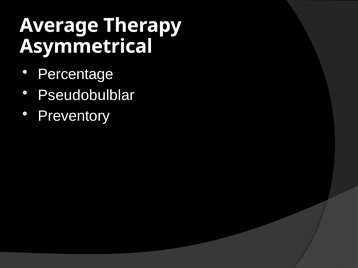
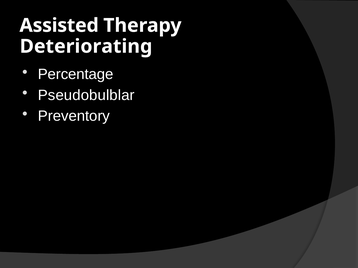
Average: Average -> Assisted (59, 25)
Asymmetrical: Asymmetrical -> Deteriorating (86, 46)
